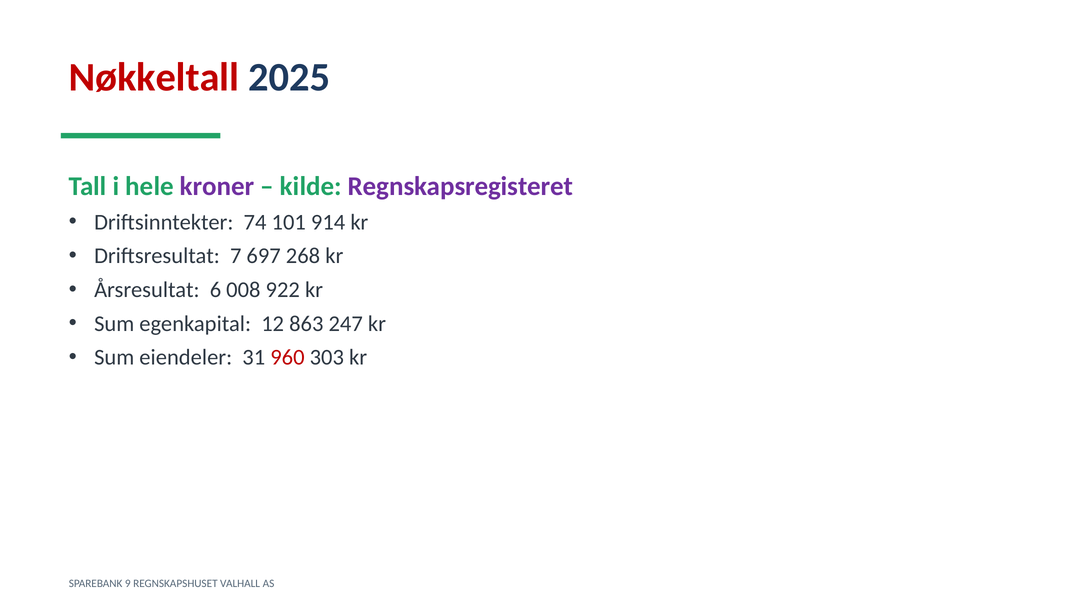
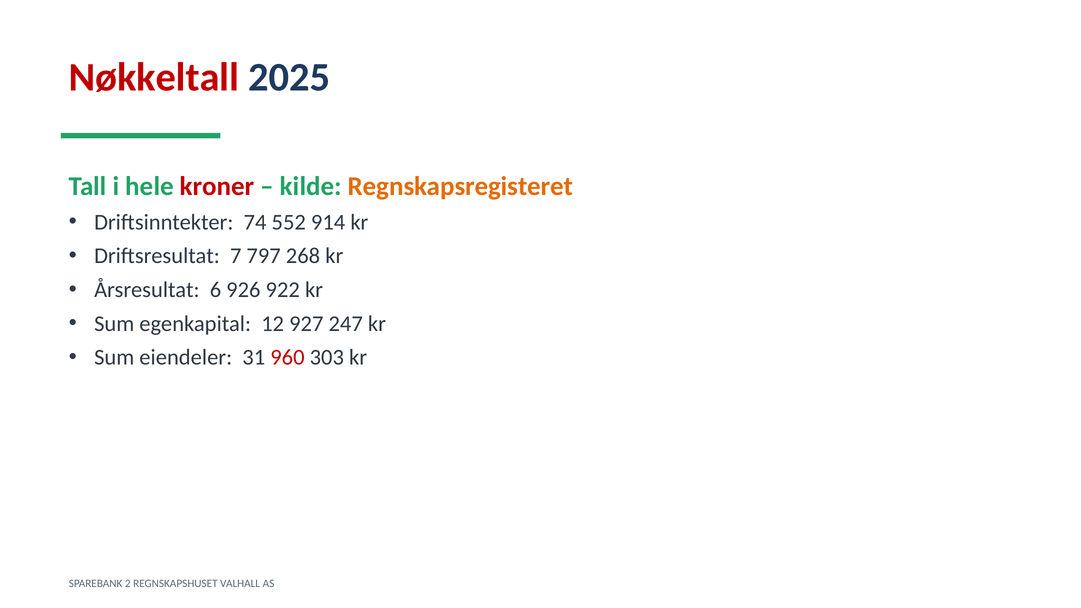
kroner colour: purple -> red (217, 186)
Regnskapsregisteret colour: purple -> orange (460, 186)
101: 101 -> 552 (289, 222)
697: 697 -> 797 (264, 256)
008: 008 -> 926 (243, 290)
863: 863 -> 927 (306, 324)
9: 9 -> 2 (128, 583)
